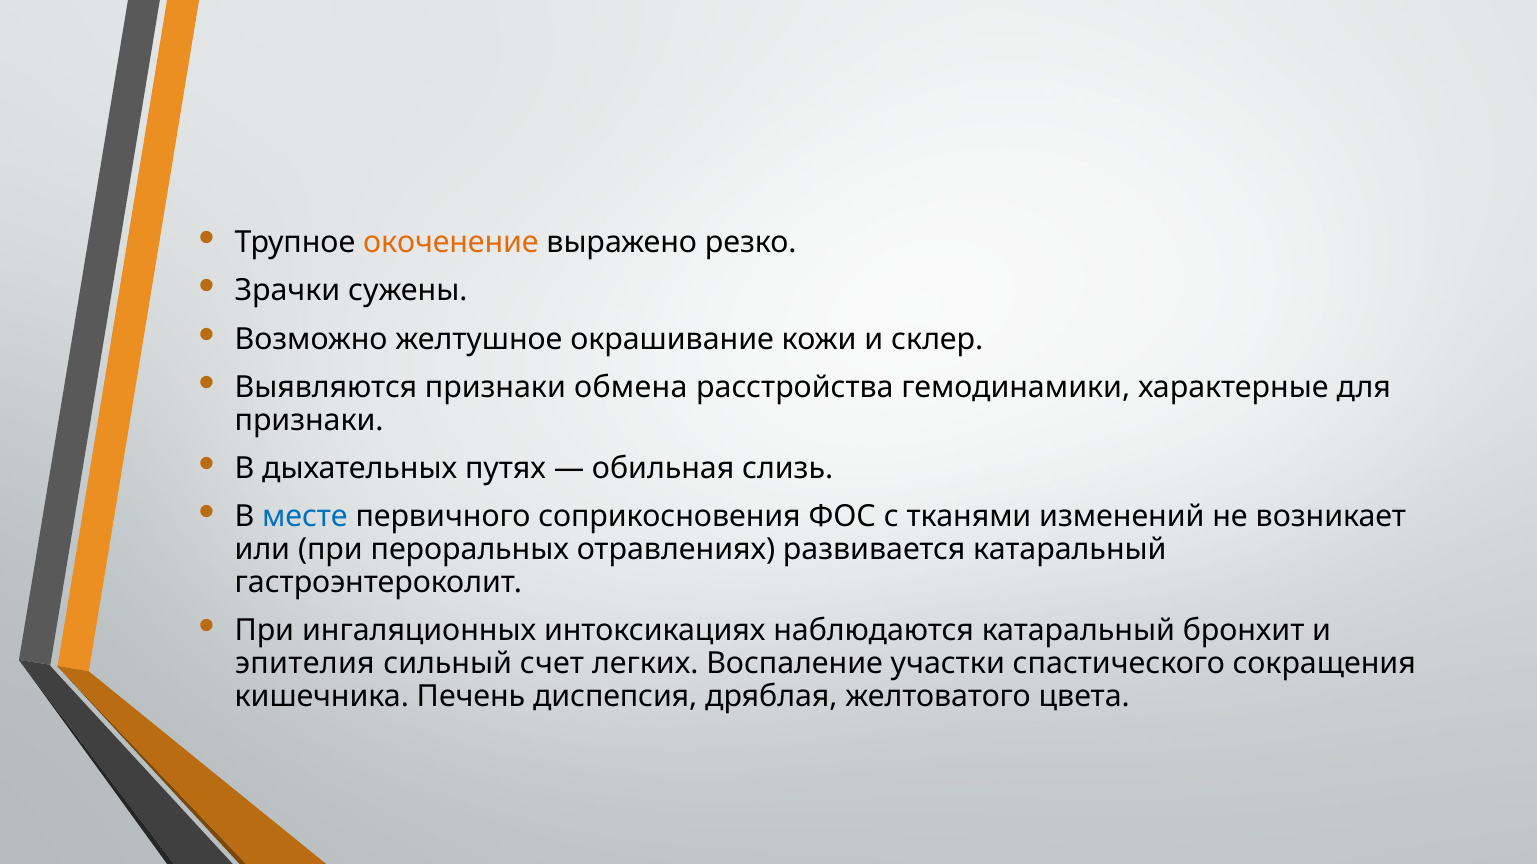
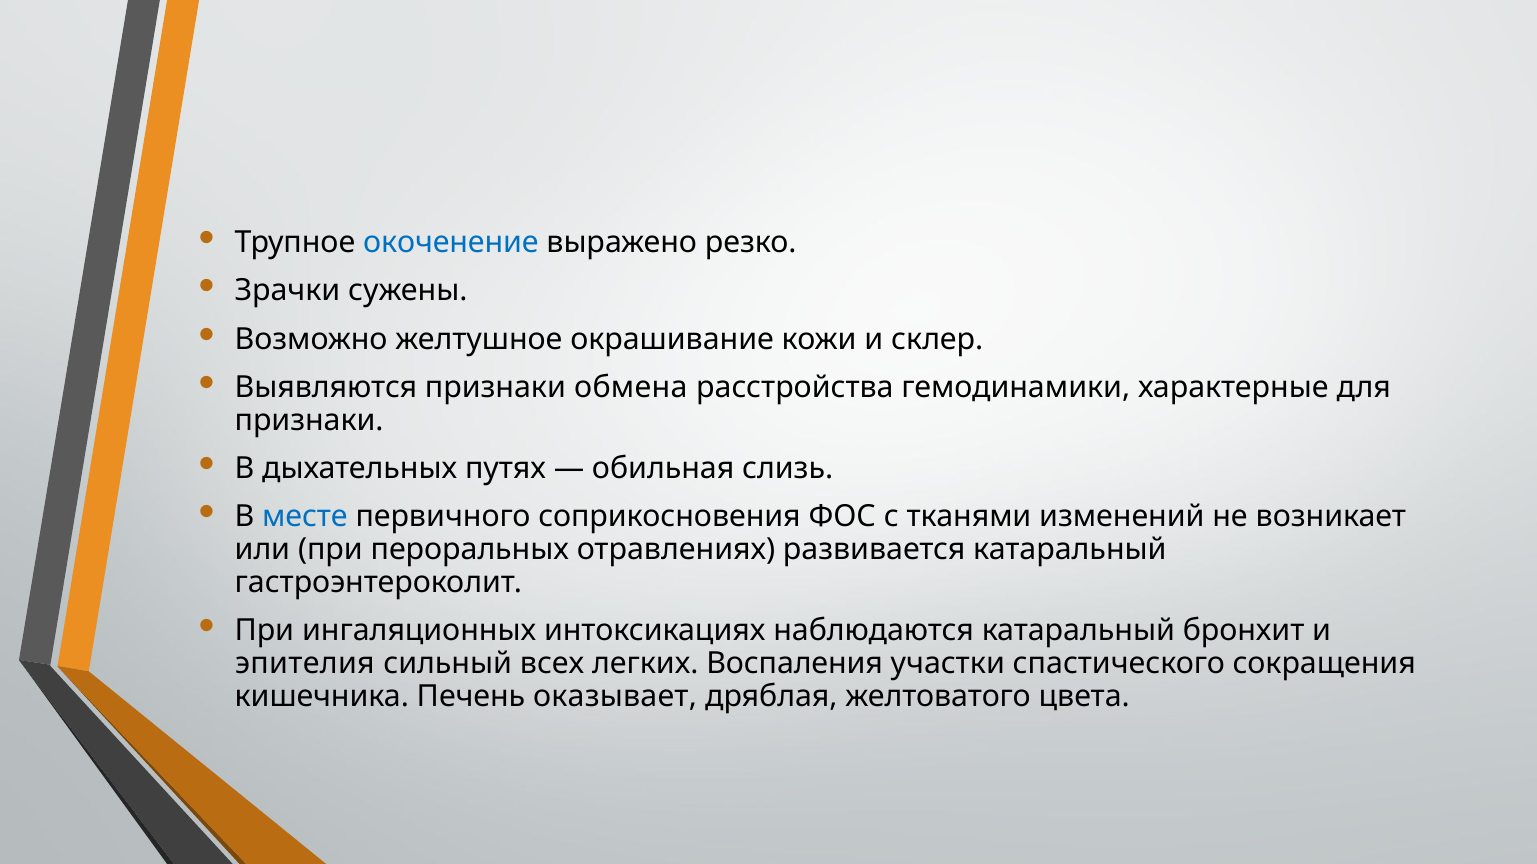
окоченение colour: orange -> blue (451, 243)
счет: счет -> всех (552, 664)
Воспаление: Воспаление -> Воспаления (795, 664)
диспепсия: диспепсия -> оказывает (615, 697)
